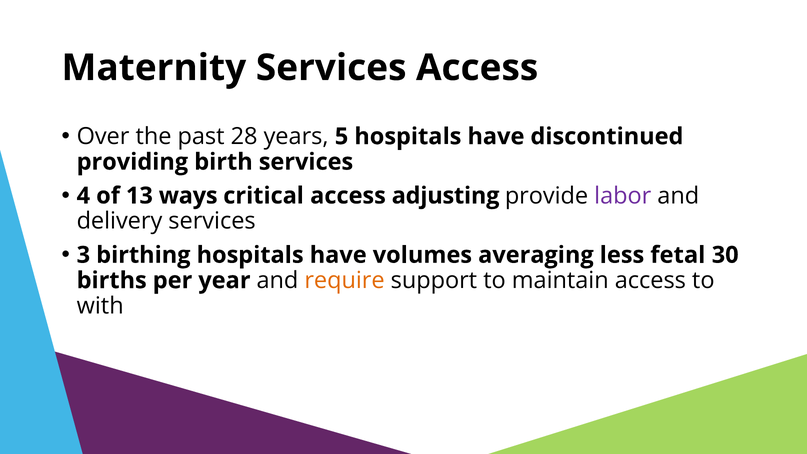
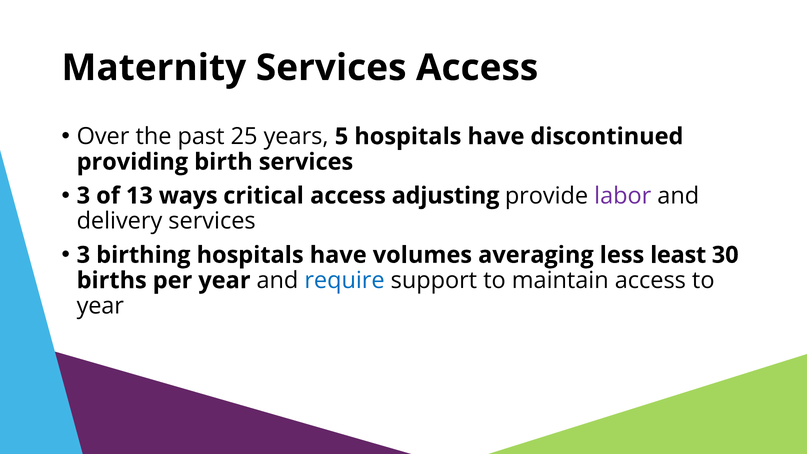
28: 28 -> 25 (244, 136)
4: 4 -> 3 (83, 196)
fetal: fetal -> least (678, 255)
require colour: orange -> blue (345, 280)
with: with -> year (100, 306)
